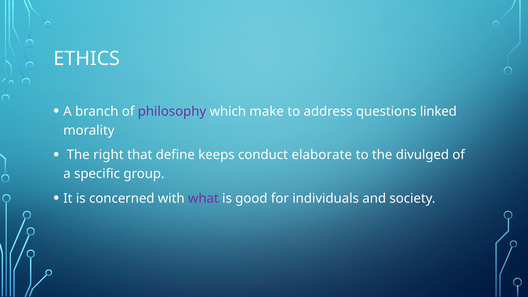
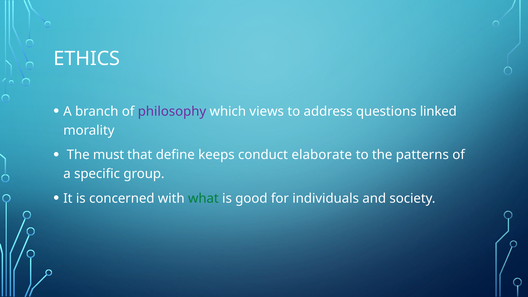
make: make -> views (267, 111)
right: right -> must (109, 155)
divulged: divulged -> patterns (422, 155)
what colour: purple -> green (203, 198)
